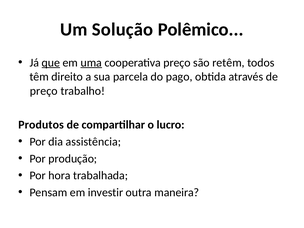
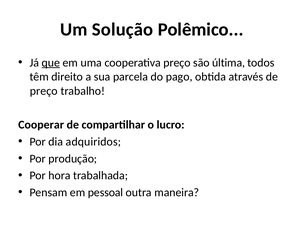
uma underline: present -> none (91, 63)
retêm: retêm -> última (229, 63)
Produtos: Produtos -> Cooperar (41, 125)
assistência: assistência -> adquiridos (93, 142)
investir: investir -> pessoal (106, 192)
